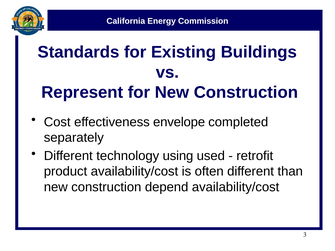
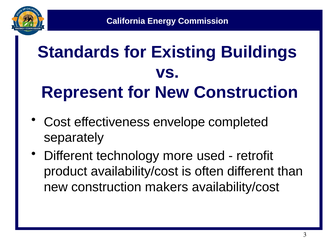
using: using -> more (178, 156)
depend: depend -> makers (167, 187)
